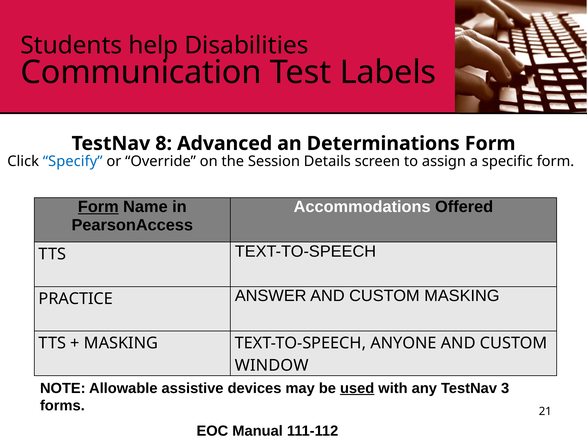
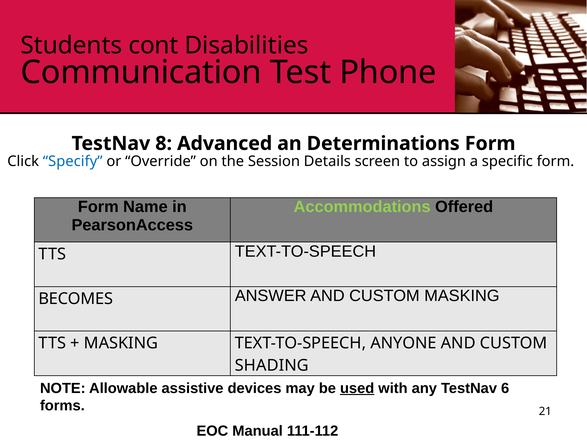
help: help -> cont (153, 46)
Labels: Labels -> Phone (388, 73)
Form underline: present -> none (98, 207)
Accommodations colour: white -> light green (362, 207)
PRACTICE: PRACTICE -> BECOMES (76, 299)
WINDOW: WINDOW -> SHADING (272, 366)
3: 3 -> 6 (505, 388)
